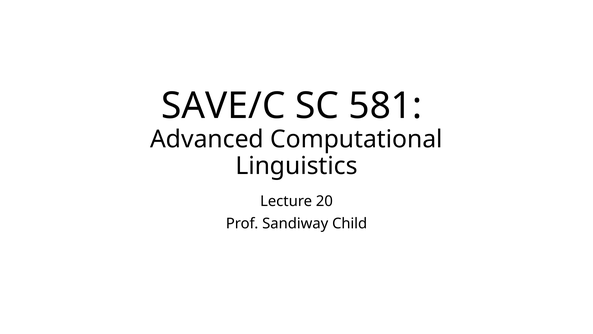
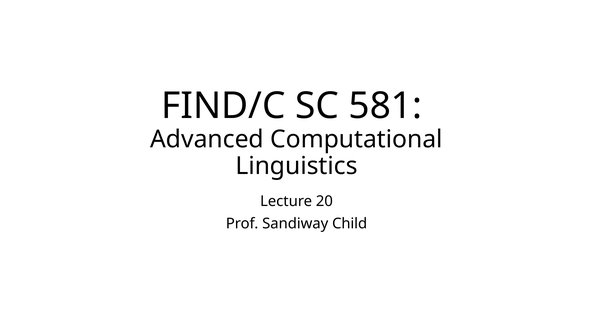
SAVE/C: SAVE/C -> FIND/C (223, 106)
